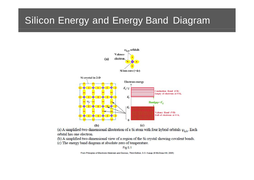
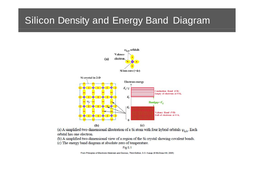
Silicon Energy: Energy -> Density (74, 20)
